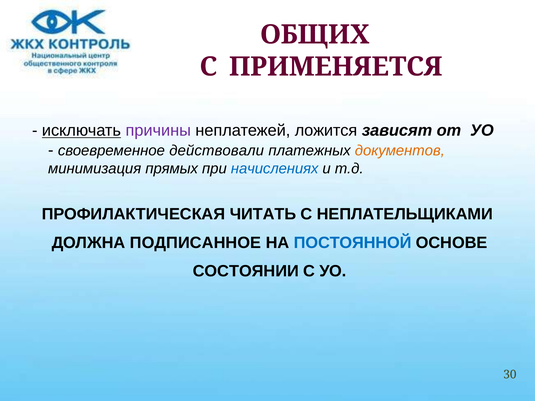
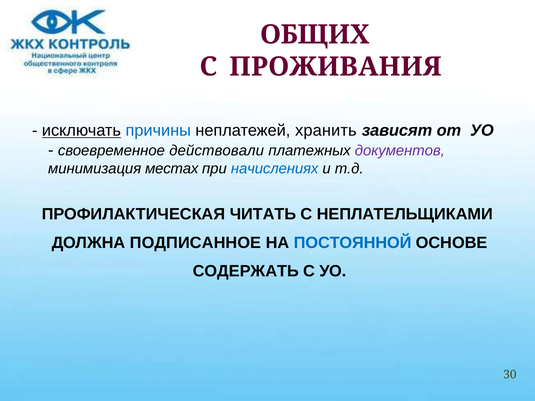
ПРИМЕНЯЕТСЯ: ПРИМЕНЯЕТСЯ -> ПРОЖИВАНИЯ (335, 67)
причины colour: purple -> blue (158, 131)
ложится: ложится -> хранить (326, 131)
документов colour: orange -> purple (400, 151)
прямых: прямых -> местах (172, 169)
СОСТОЯНИИ: СОСТОЯНИИ -> СОДЕРЖАТЬ (246, 271)
